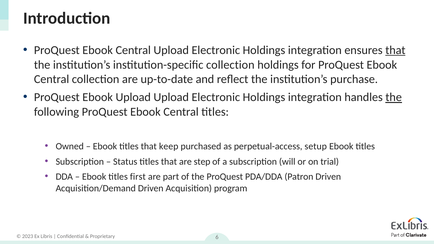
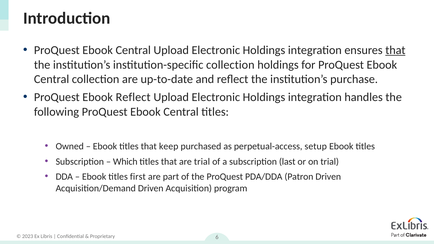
Ebook Upload: Upload -> Reflect (133, 97)
the underline: present -> none (394, 97)
Status: Status -> Which (125, 162)
are step: step -> trial (202, 162)
will: will -> last (287, 162)
